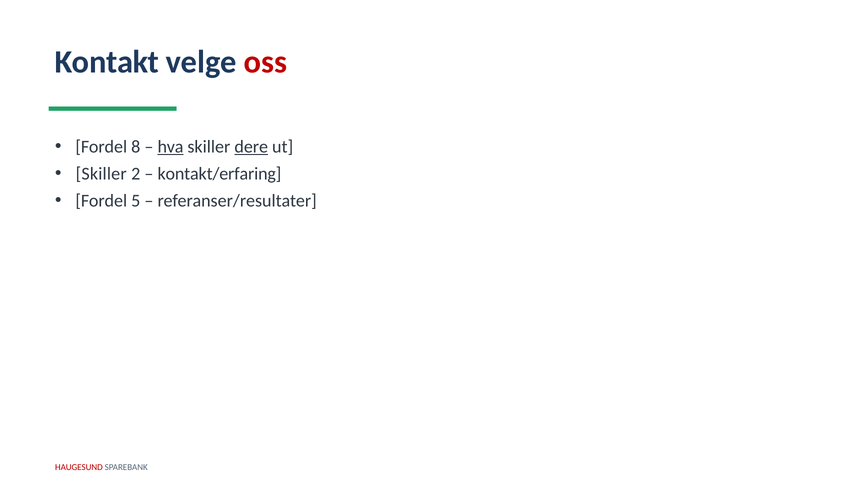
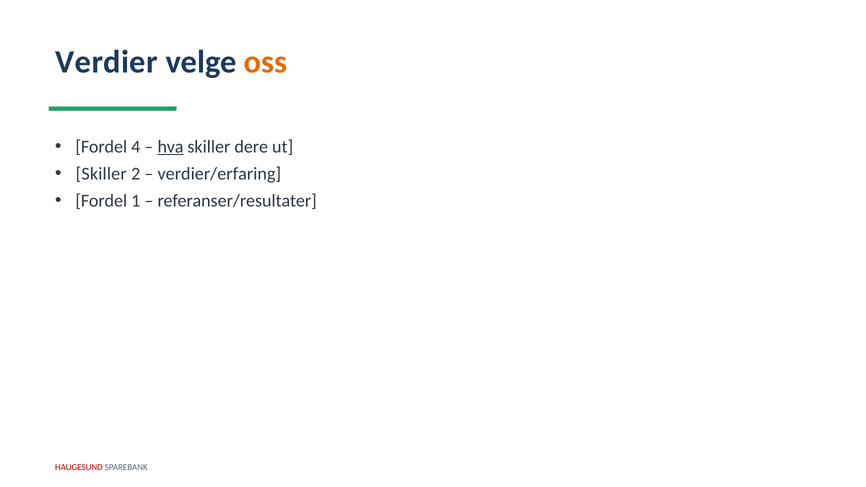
Kontakt: Kontakt -> Verdier (107, 62)
oss colour: red -> orange (265, 62)
8: 8 -> 4 (136, 147)
dere underline: present -> none (251, 147)
kontakt/erfaring: kontakt/erfaring -> verdier/erfaring (219, 174)
5: 5 -> 1 (136, 201)
